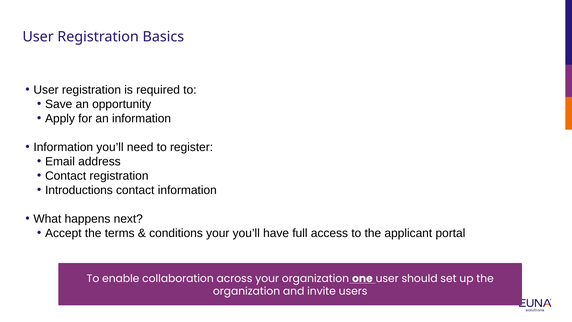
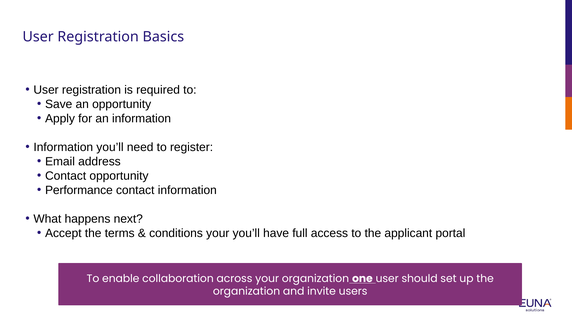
Contact registration: registration -> opportunity (119, 176)
Introductions: Introductions -> Performance (79, 190)
